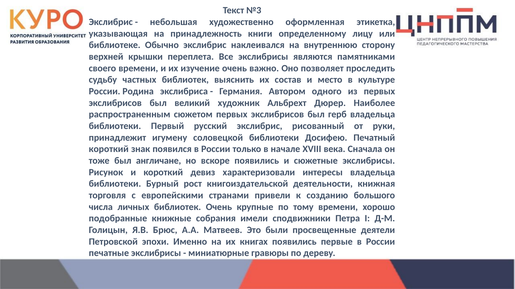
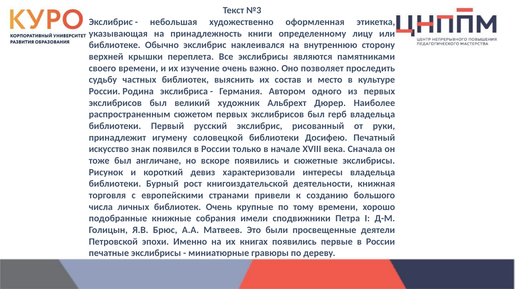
короткий: короткий -> искусство (109, 149)
